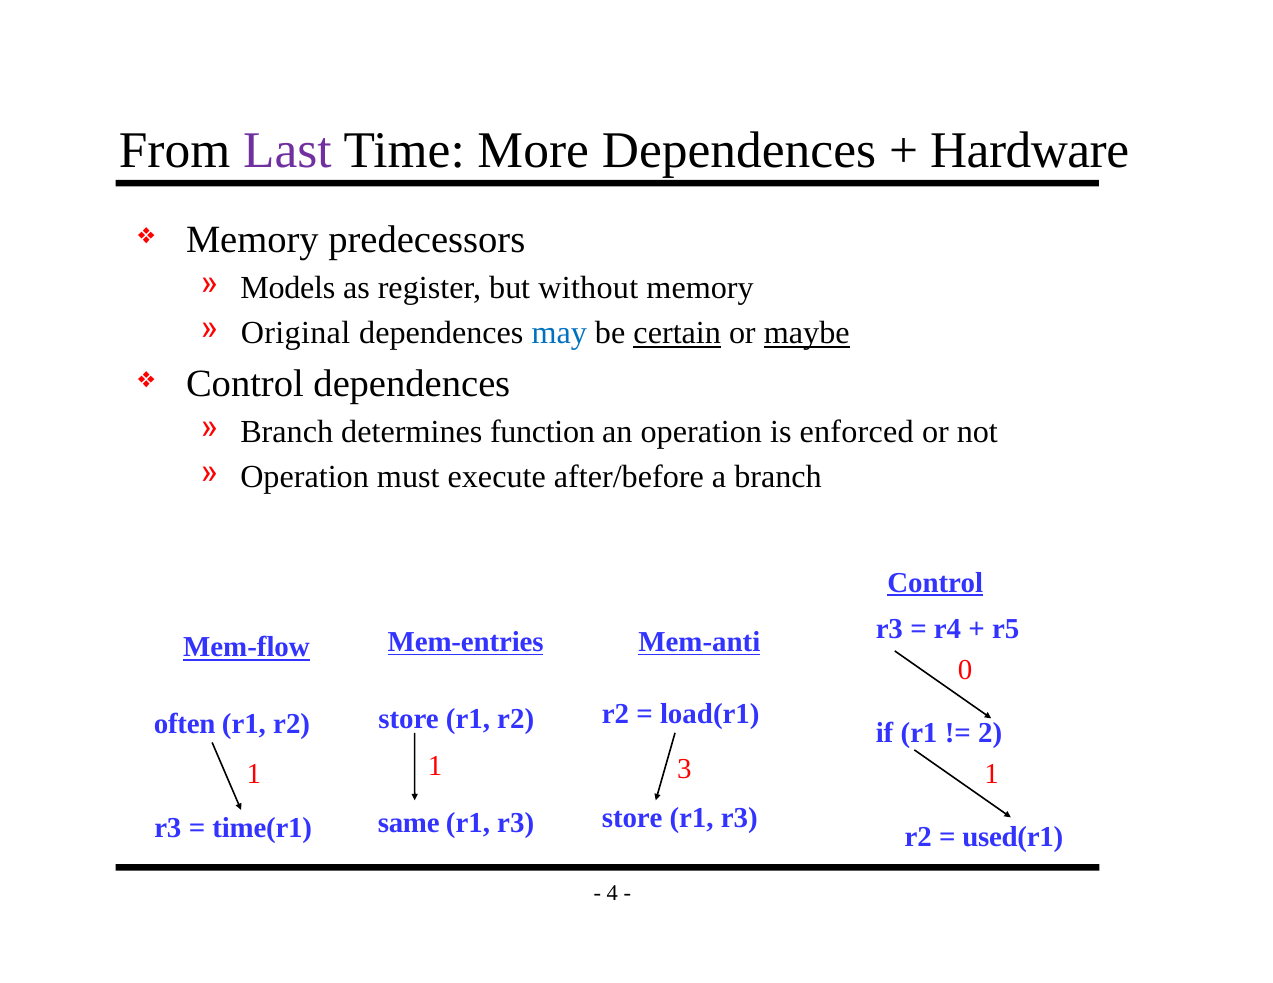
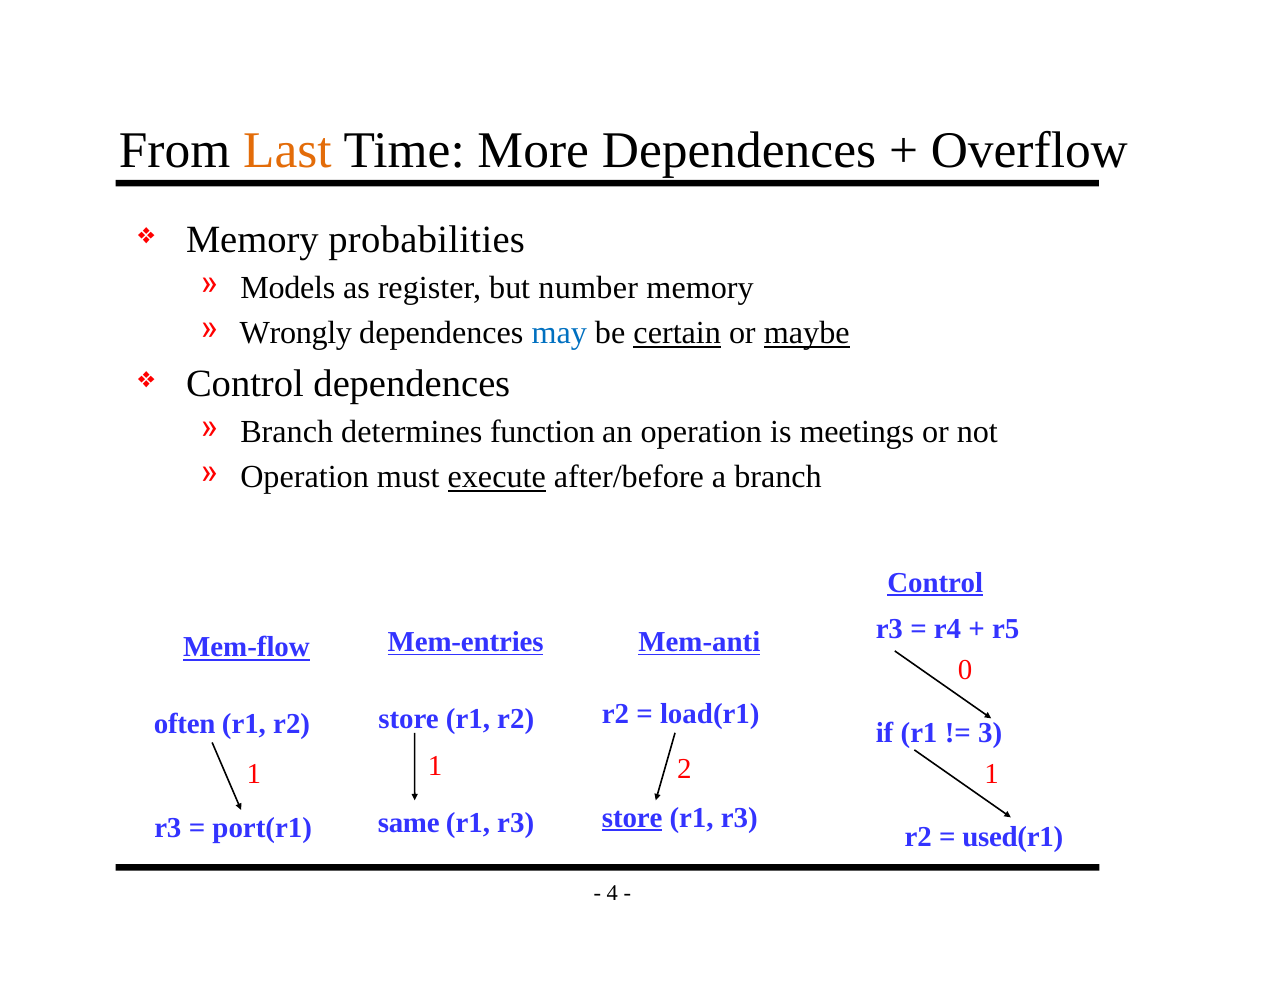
Last colour: purple -> orange (287, 150)
Hardware: Hardware -> Overflow (1029, 150)
predecessors: predecessors -> probabilities (427, 240)
without: without -> number (588, 288)
Original: Original -> Wrongly (296, 333)
enforced: enforced -> meetings (857, 432)
execute underline: none -> present (497, 477)
2: 2 -> 3 (990, 734)
3: 3 -> 2 (684, 770)
store underline: none -> present (632, 818)
time(r1: time(r1 -> port(r1 (262, 829)
